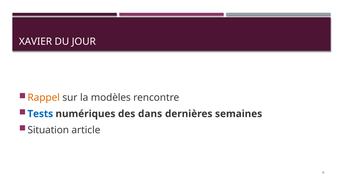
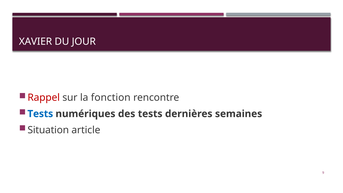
Rappel colour: orange -> red (44, 98)
modèles: modèles -> fonction (111, 98)
des dans: dans -> tests (150, 114)
